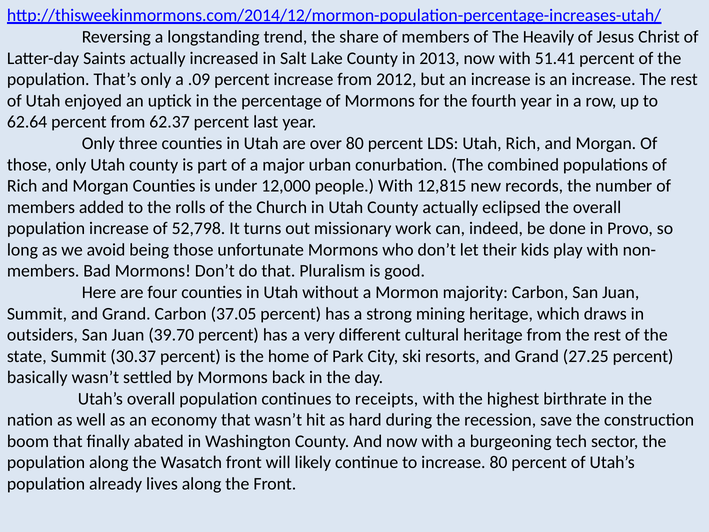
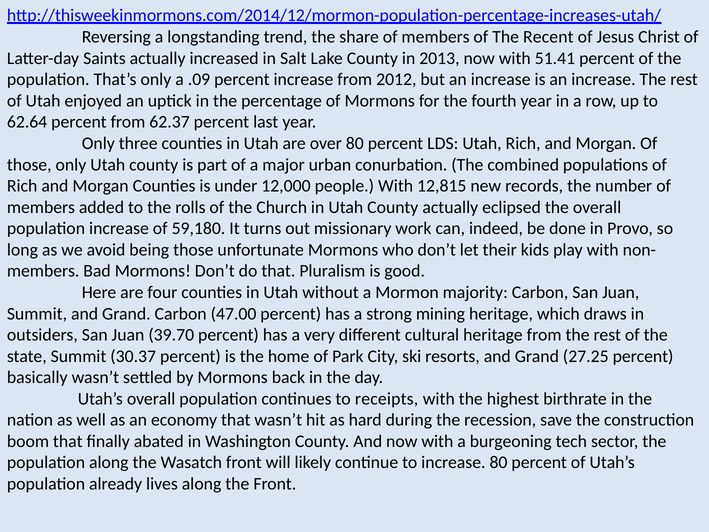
Heavily: Heavily -> Recent (548, 37)
52,798: 52,798 -> 59,180 (198, 228)
37.05: 37.05 -> 47.00 (234, 314)
